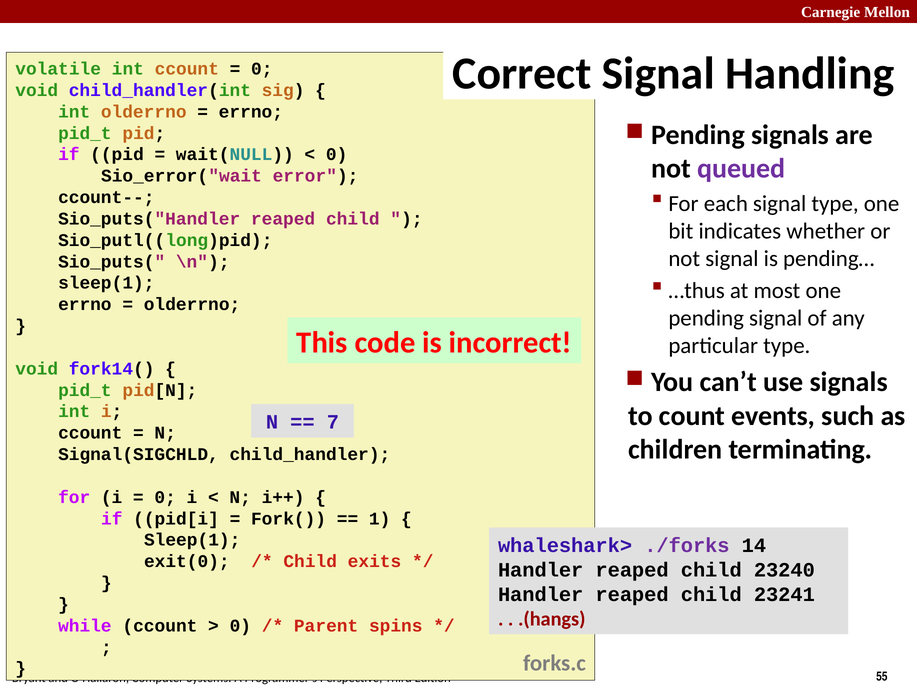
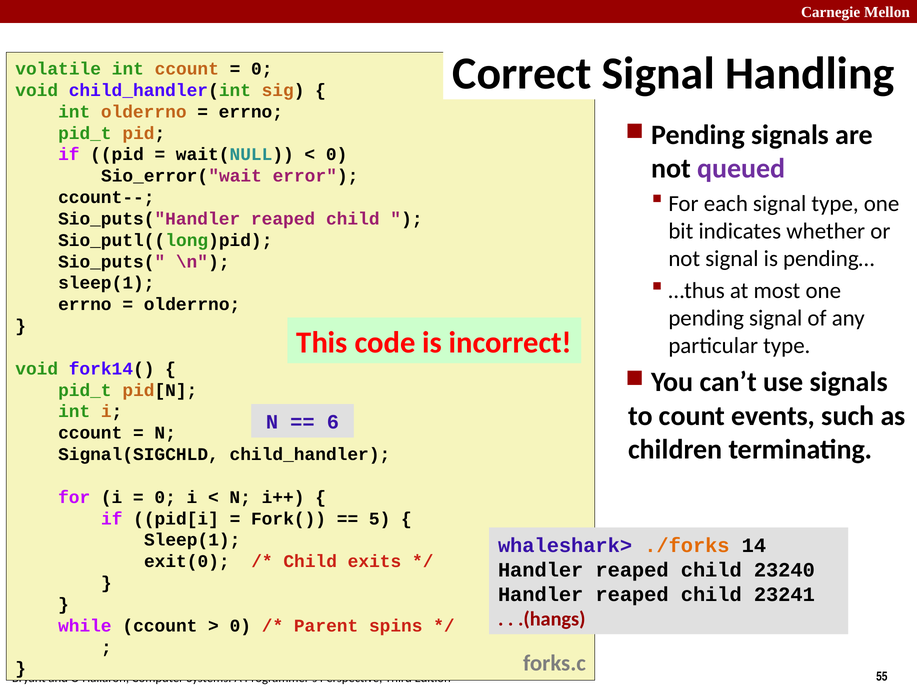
7: 7 -> 6 (333, 422)
1: 1 -> 5 (380, 518)
./forks colour: purple -> orange (687, 545)
